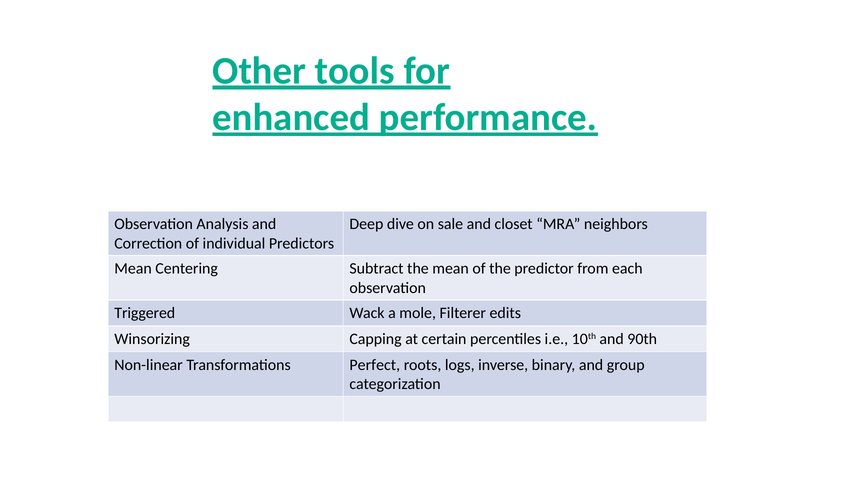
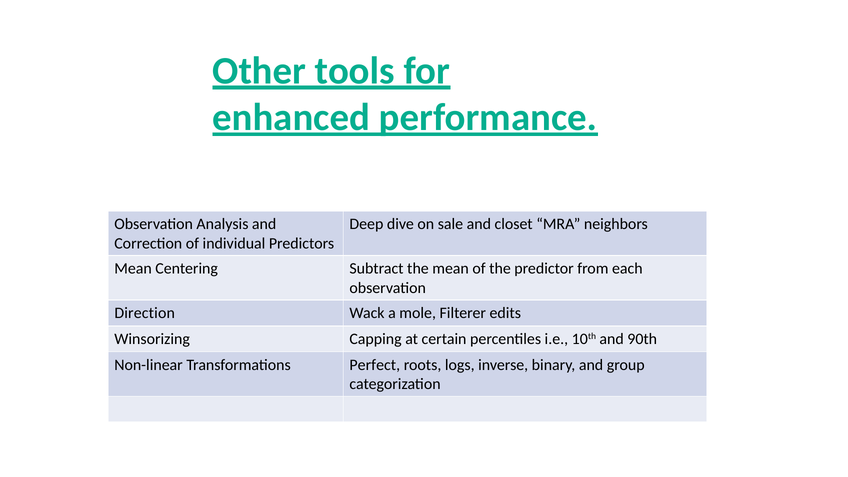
Triggered: Triggered -> Direction (145, 313)
